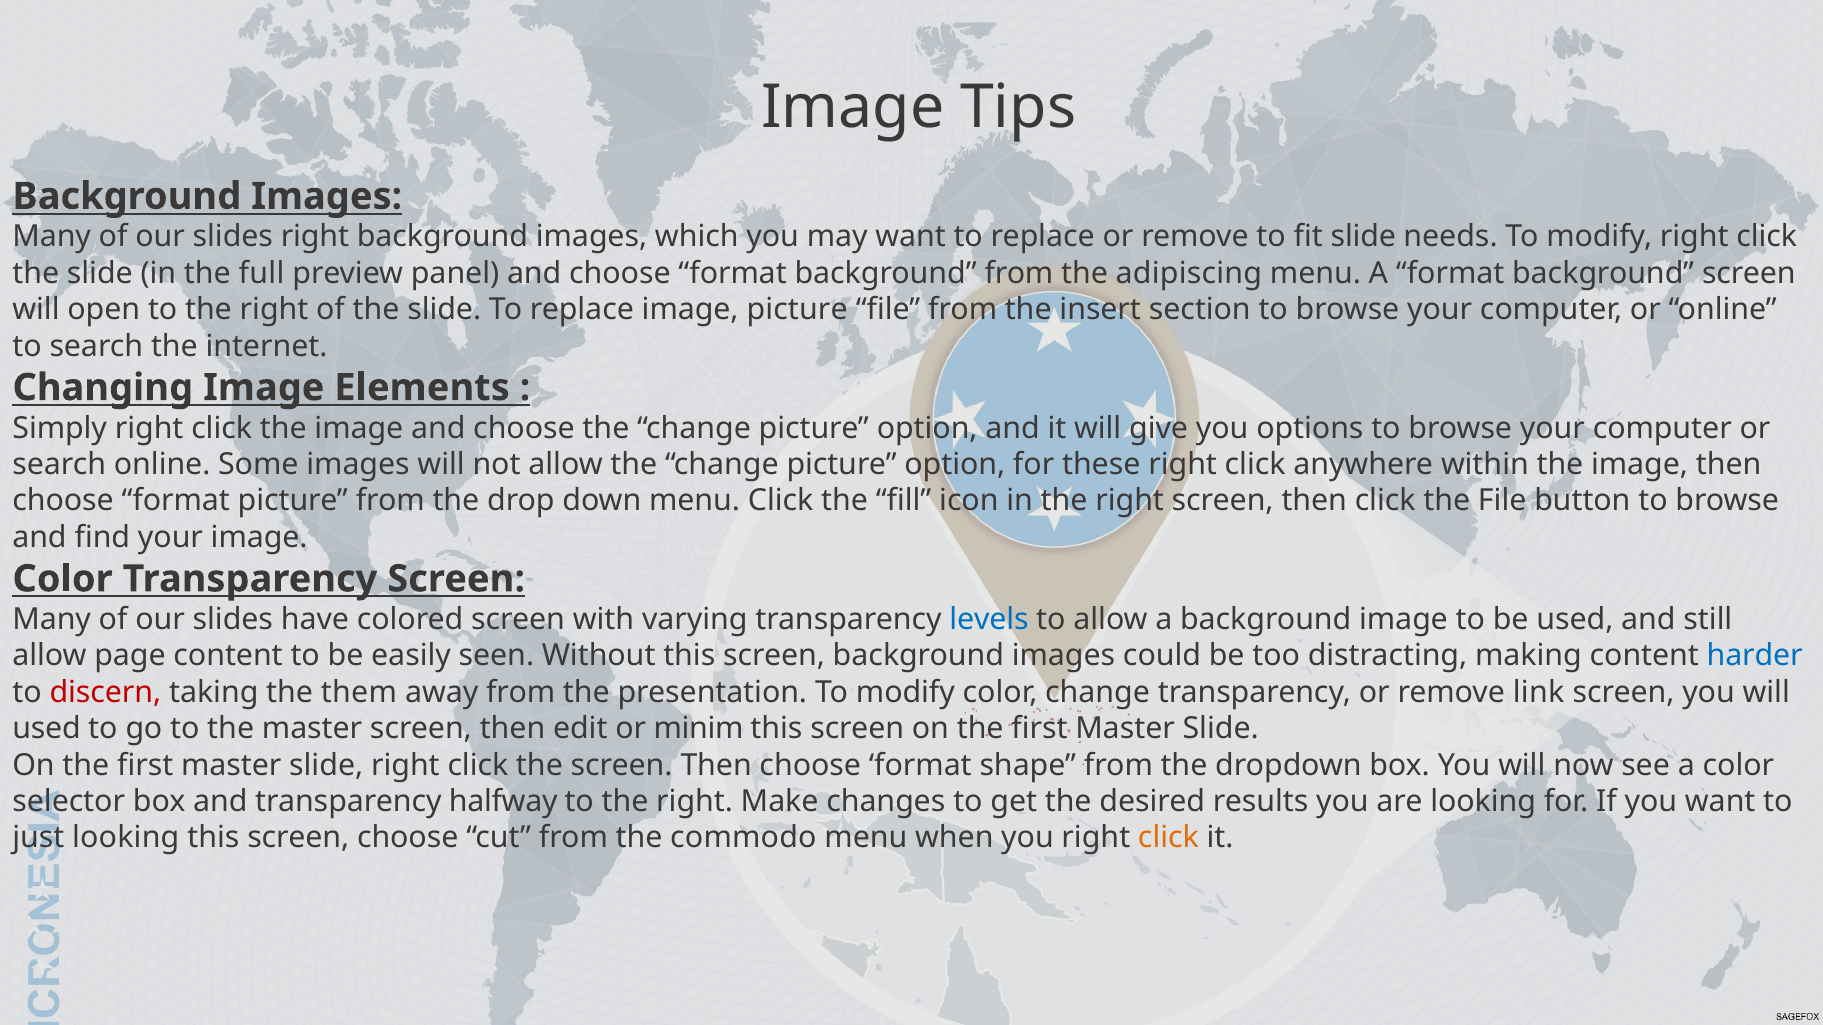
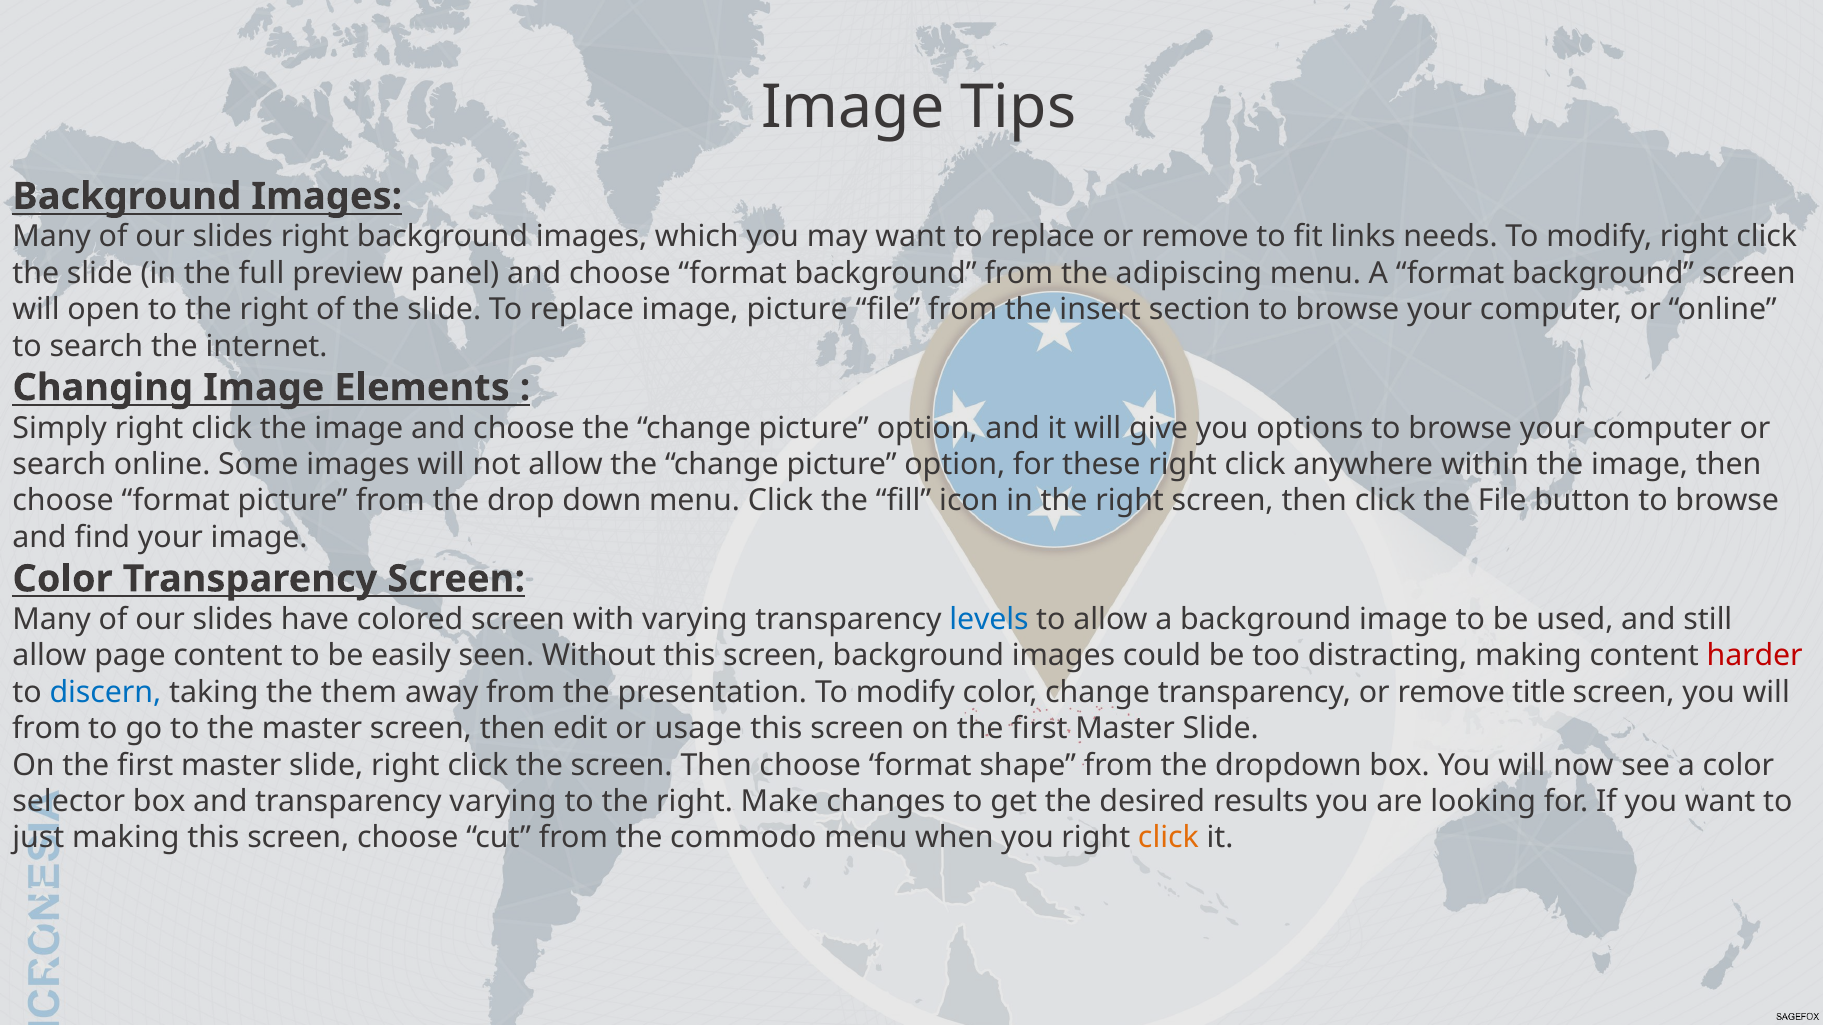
fit slide: slide -> links (1363, 237)
harder colour: blue -> red (1755, 656)
discern colour: red -> blue (105, 692)
link: link -> title (1539, 692)
used: used -> from (47, 729)
minim: minim -> usage (698, 729)
transparency halfway: halfway -> varying (503, 802)
just looking: looking -> making (126, 838)
